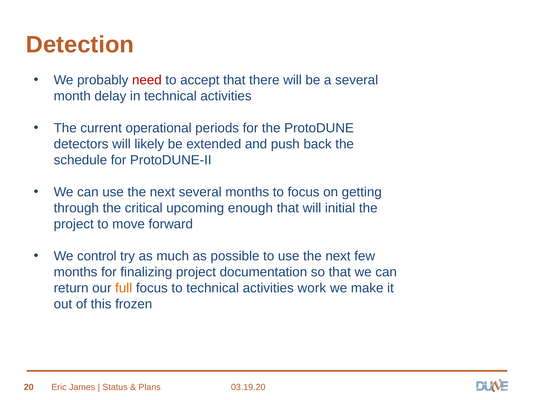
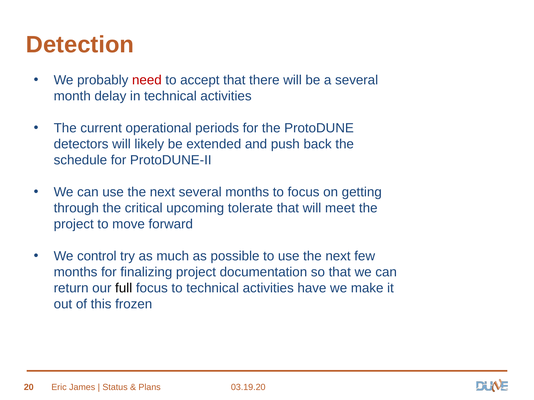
enough: enough -> tolerate (250, 208)
initial: initial -> meet (340, 208)
full colour: orange -> black (124, 288)
work: work -> have (312, 288)
